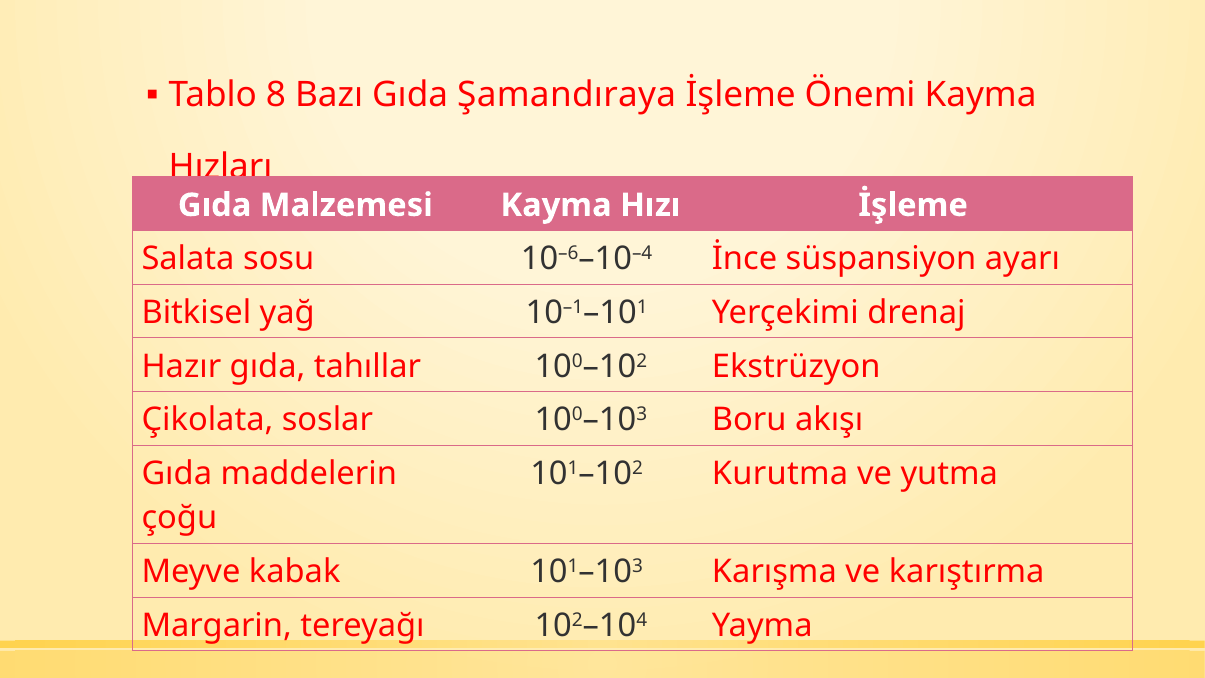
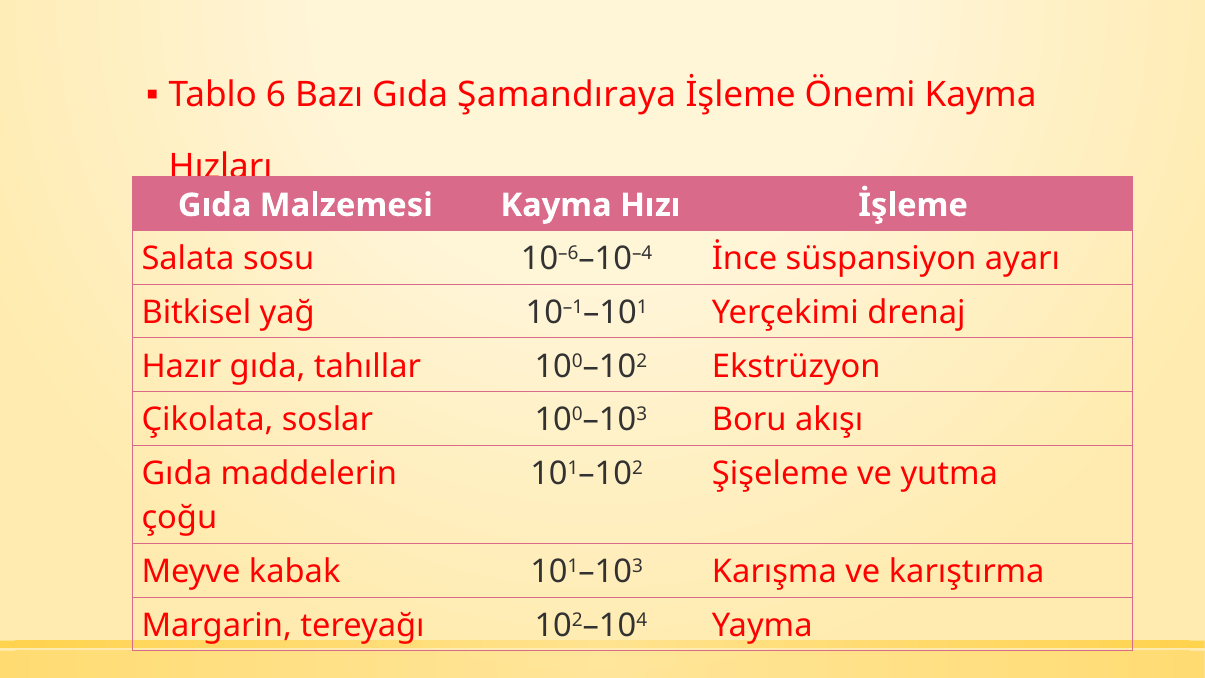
8: 8 -> 6 (276, 95)
Kurutma: Kurutma -> Şişeleme (780, 473)
